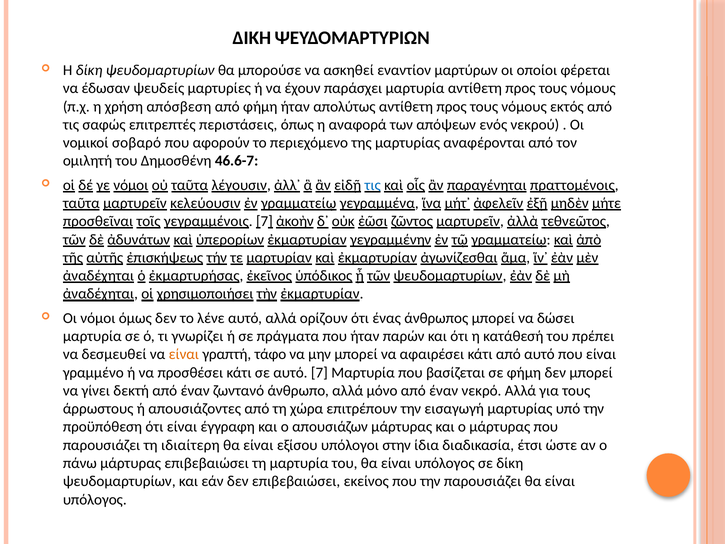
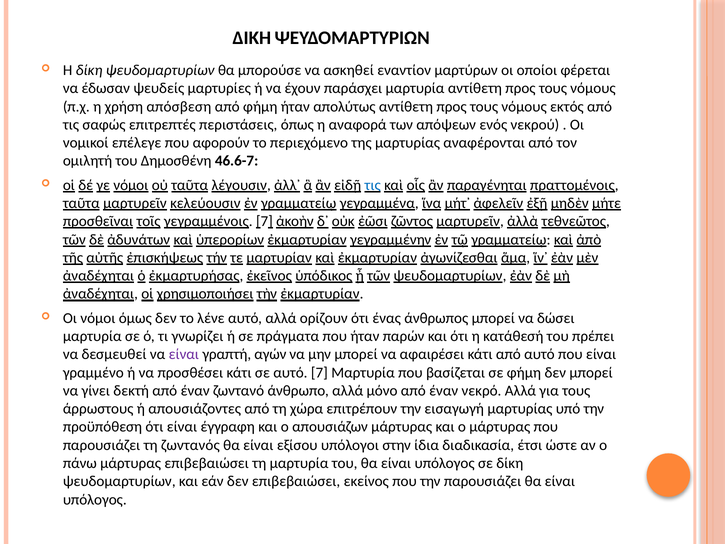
σοβαρό: σοβαρό -> επέλεγε (137, 143)
είναι colour: orange -> purple (184, 354)
τάφο: τάφο -> αγών (270, 354)
ιδιαίτερη: ιδιαίτερη -> ζωντανός (190, 445)
